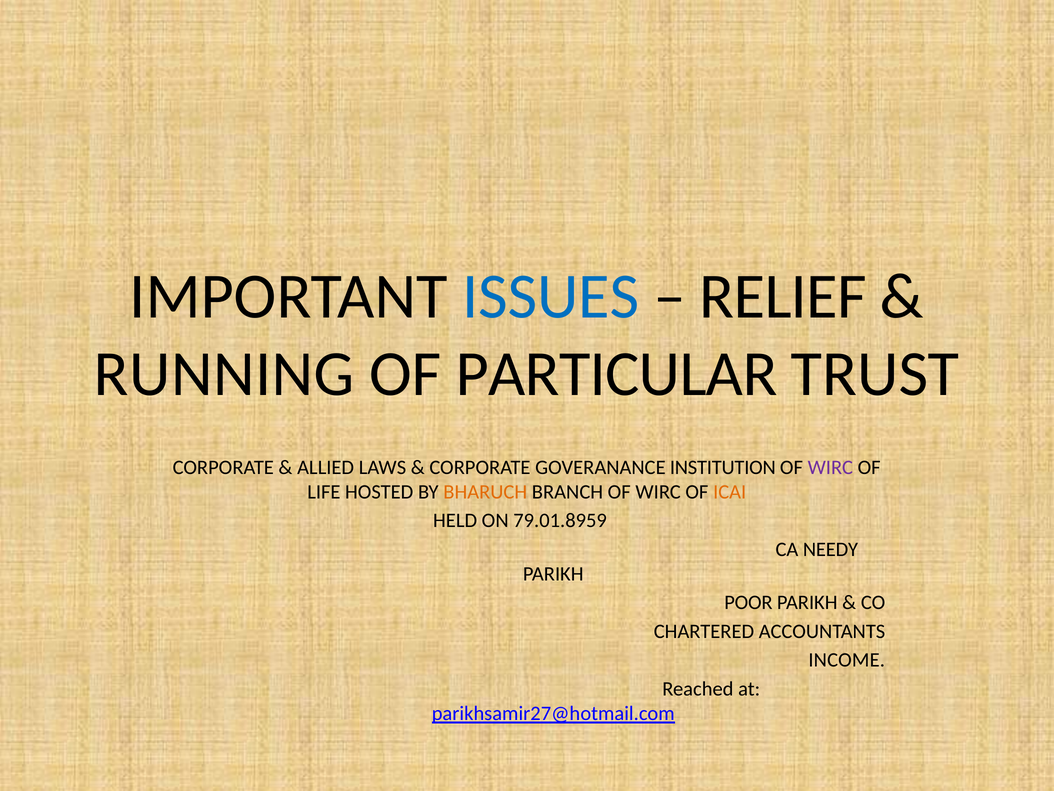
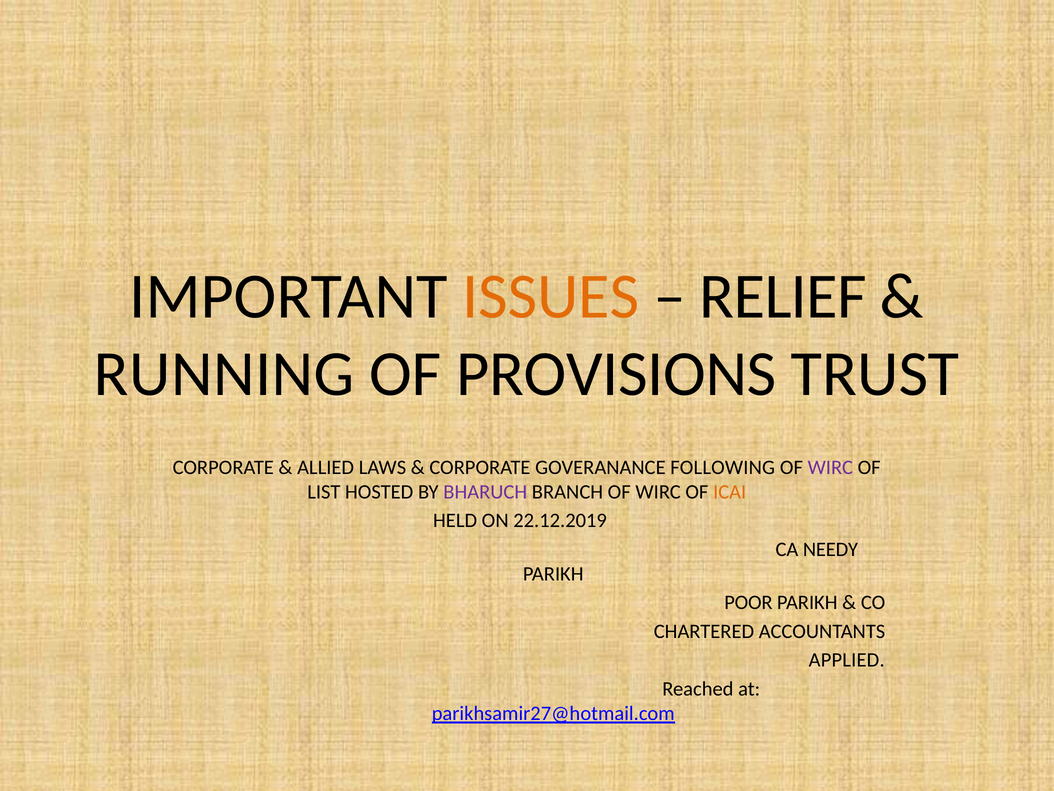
ISSUES colour: blue -> orange (551, 296)
PARTICULAR: PARTICULAR -> PROVISIONS (616, 373)
INSTITUTION: INSTITUTION -> FOLLOWING (723, 467)
LIFE: LIFE -> LIST (324, 492)
BHARUCH colour: orange -> purple (485, 492)
79.01.8959: 79.01.8959 -> 22.12.2019 (560, 520)
INCOME: INCOME -> APPLIED (847, 660)
